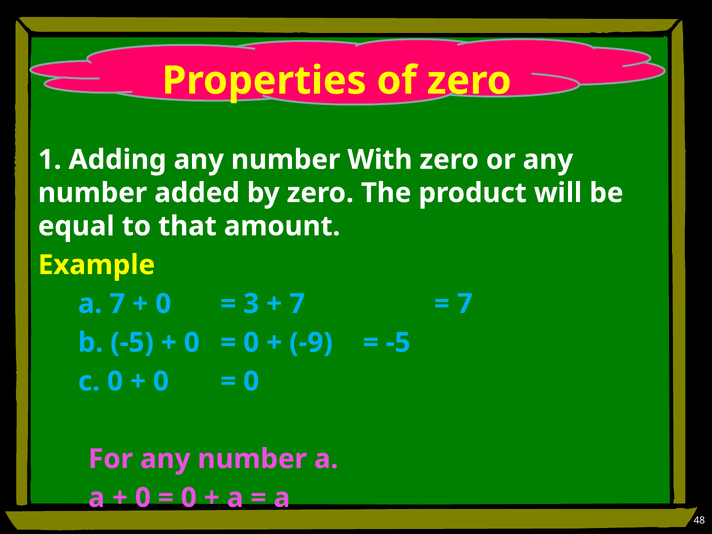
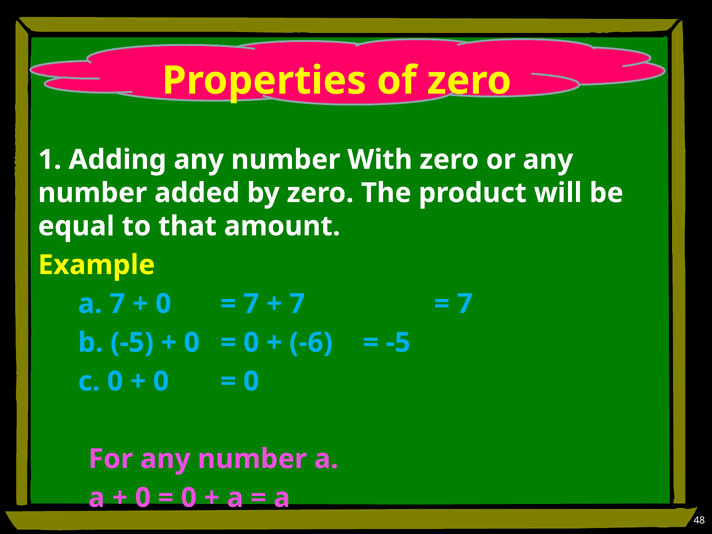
3: 3 -> 7 (251, 304)
-9: -9 -> -6 (311, 343)
